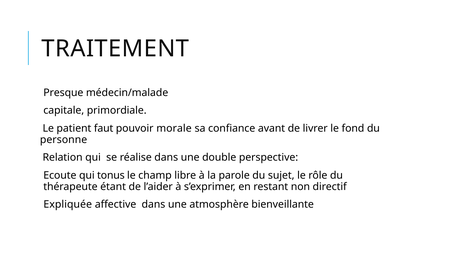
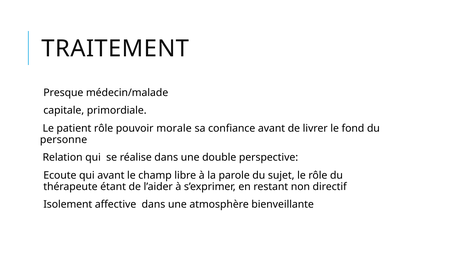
patient faut: faut -> rôle (104, 128)
qui tonus: tonus -> avant (111, 175)
Expliquée: Expliquée -> Isolement (68, 204)
